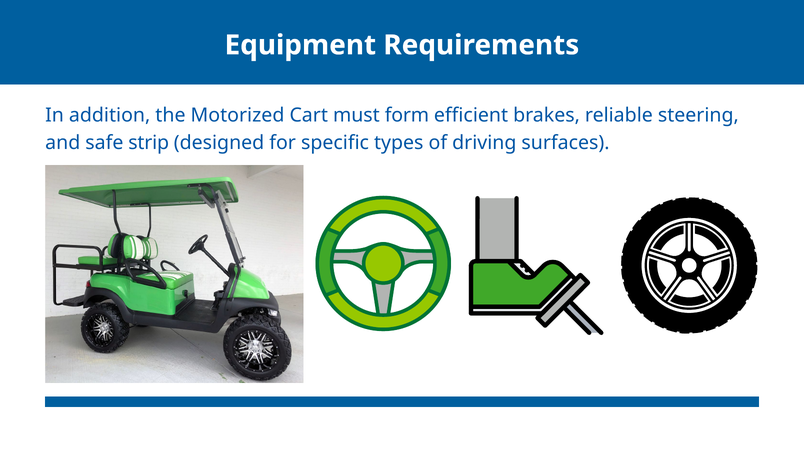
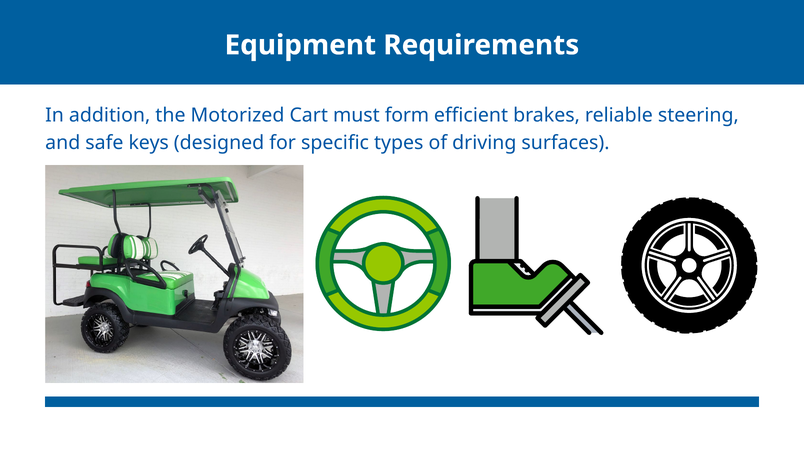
strip: strip -> keys (149, 143)
